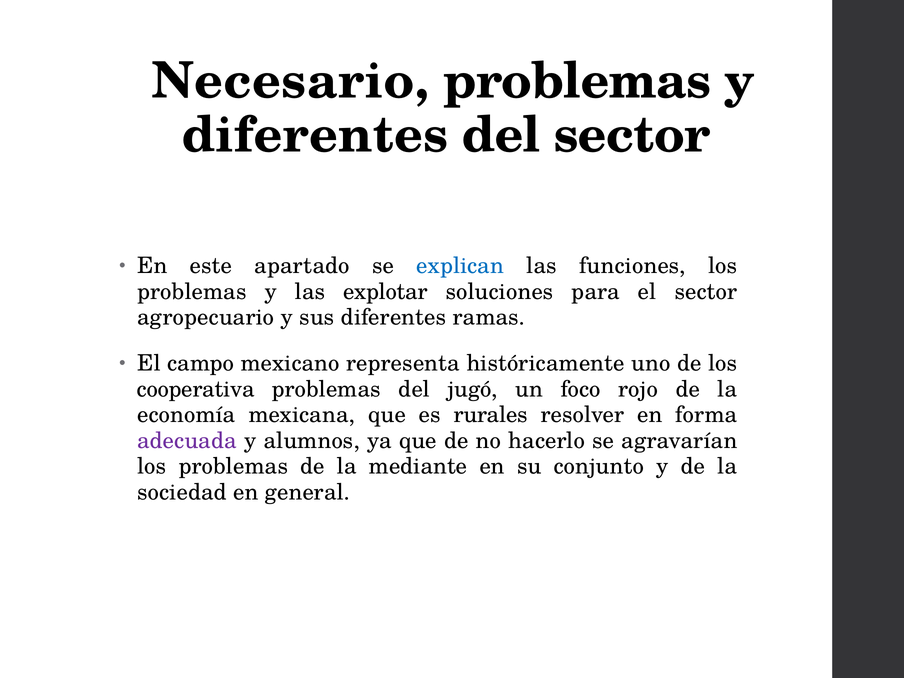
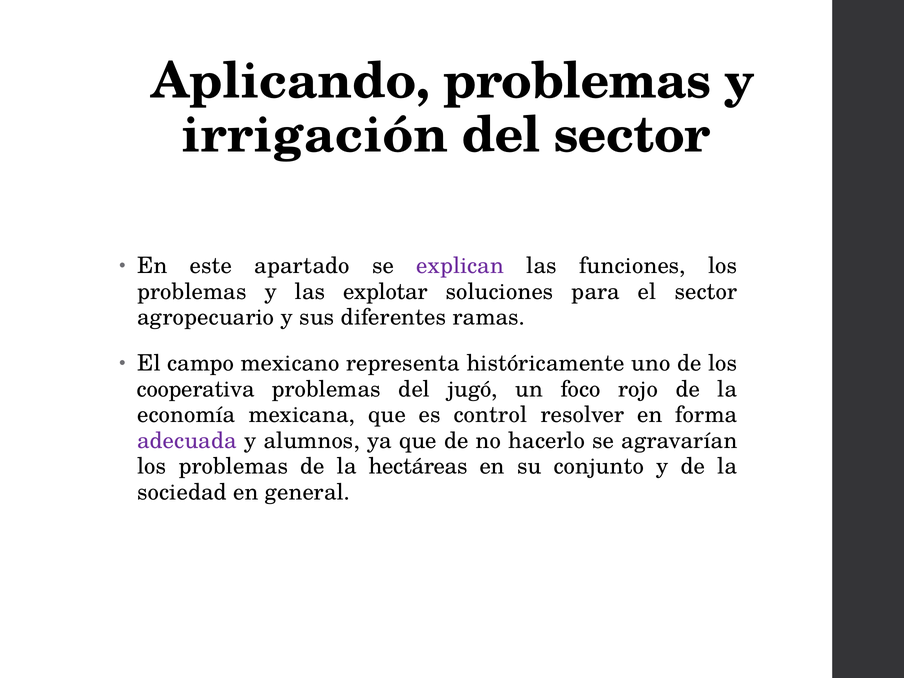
Necesario: Necesario -> Aplicando (291, 81)
diferentes: diferentes -> irrigación (315, 135)
explican colour: blue -> purple (460, 266)
rurales: rurales -> control (491, 415)
mediante: mediante -> hectáreas (418, 466)
